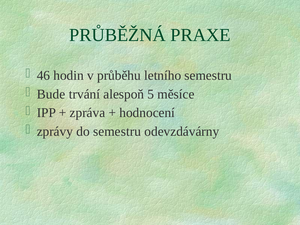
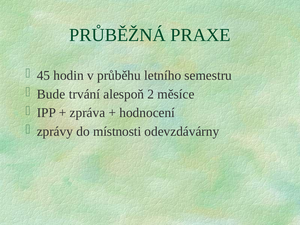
46: 46 -> 45 (43, 75)
5: 5 -> 2 (151, 94)
do semestru: semestru -> místnosti (117, 131)
